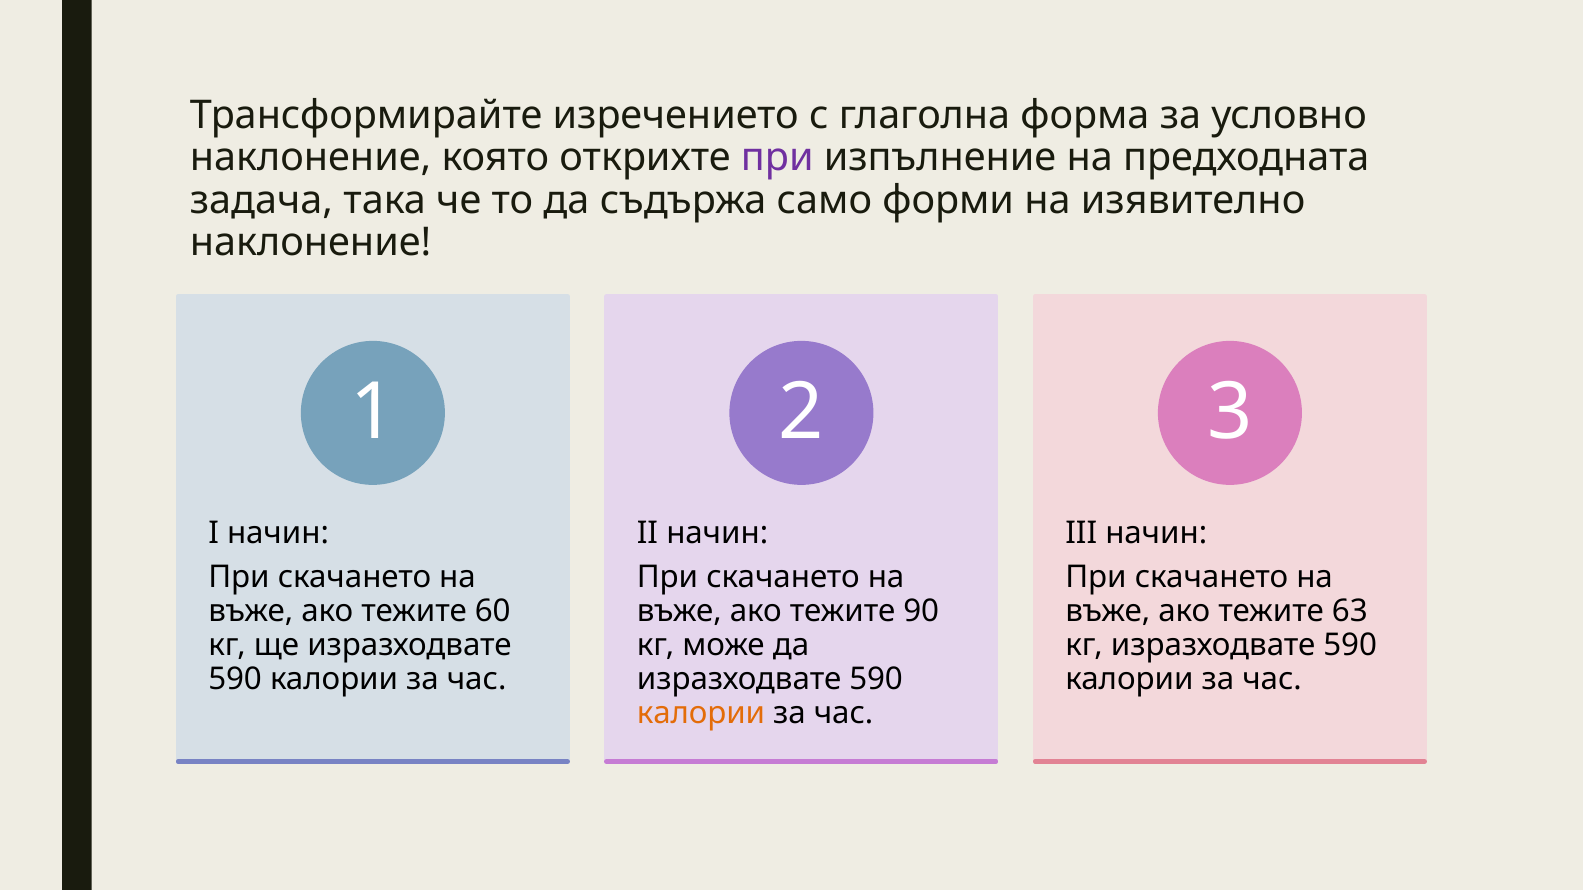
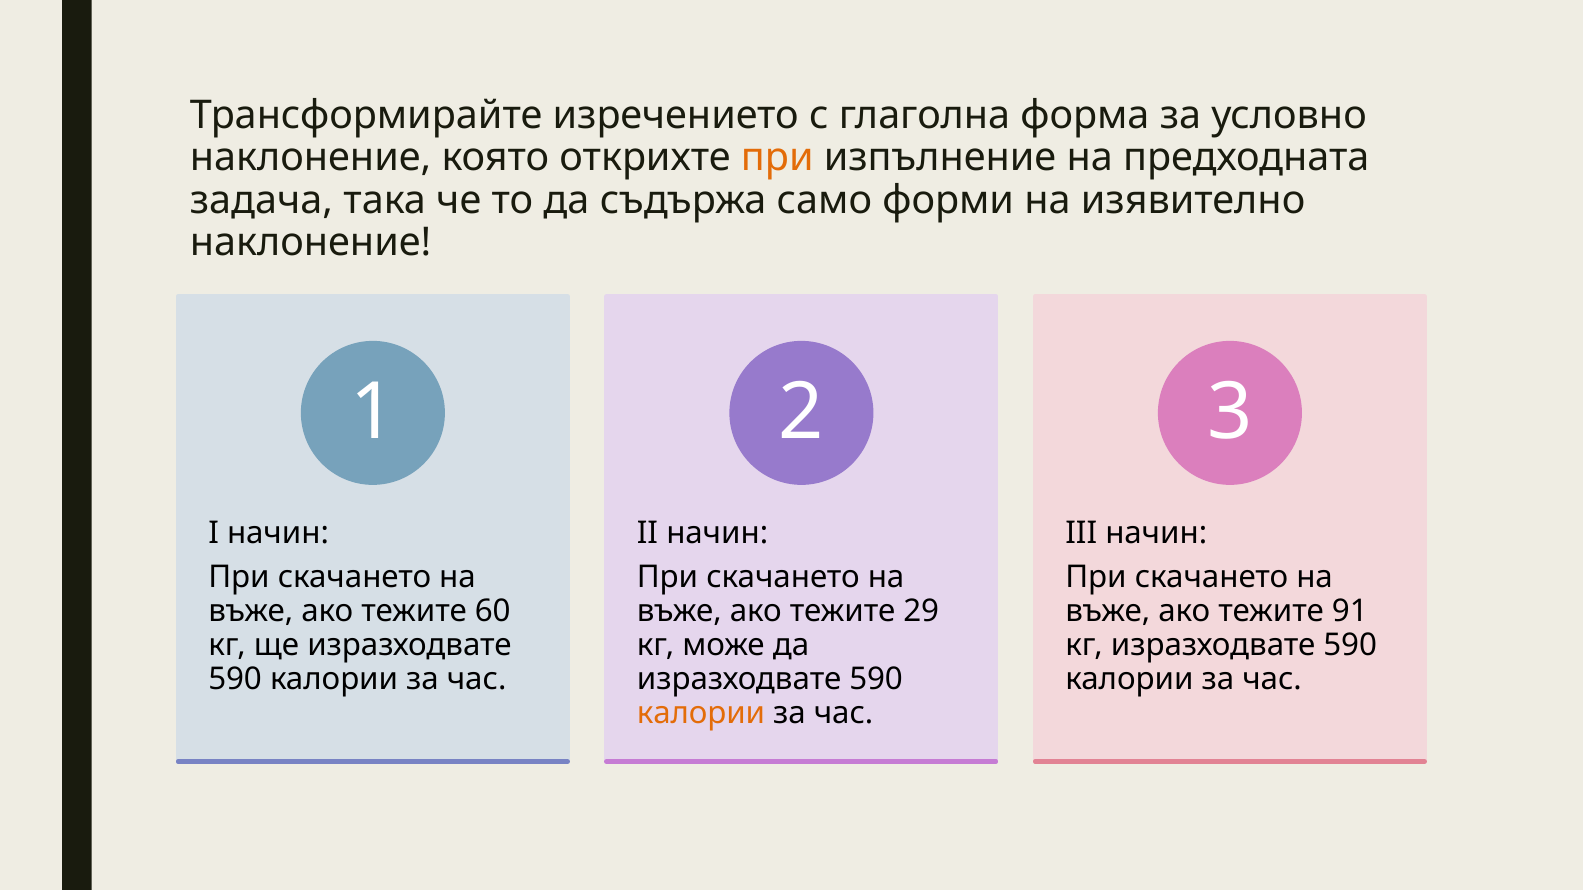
при colour: purple -> orange (777, 158)
90: 90 -> 29 (921, 612)
63: 63 -> 91 (1350, 612)
